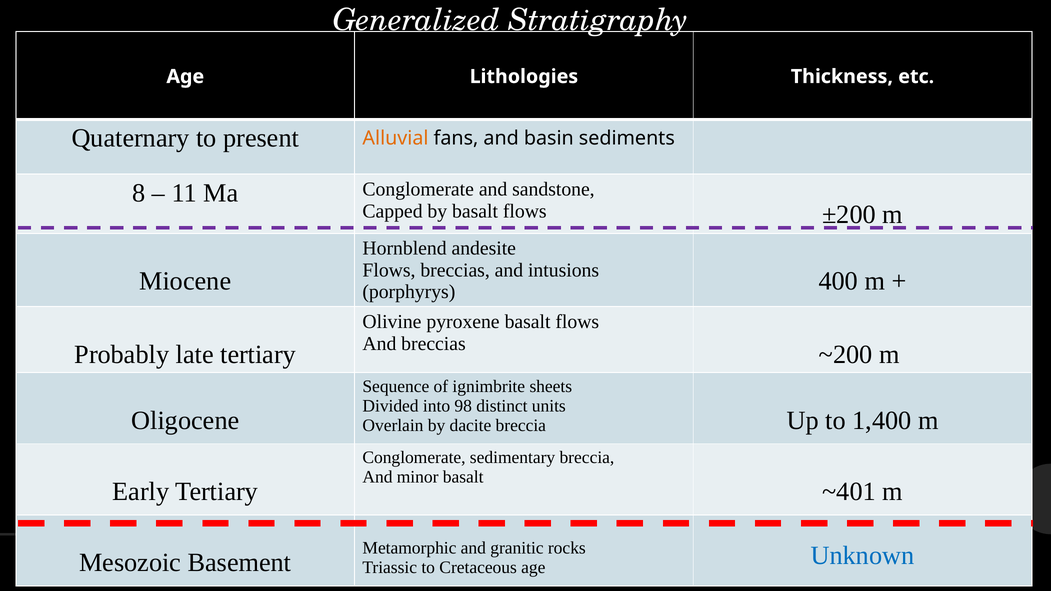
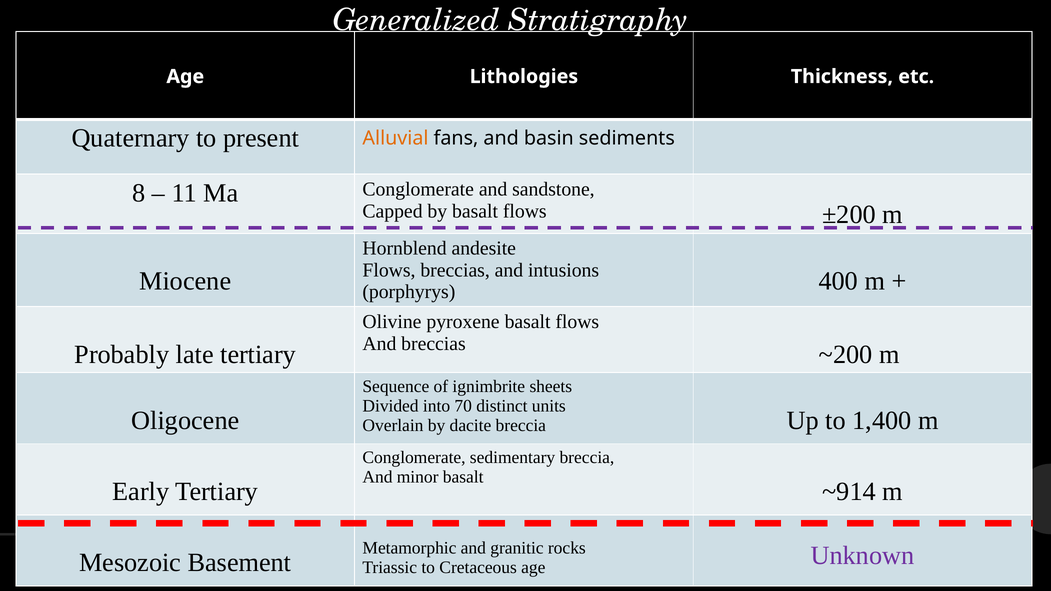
98: 98 -> 70 (463, 406)
~401: ~401 -> ~914 (849, 492)
Unknown colour: blue -> purple (863, 556)
